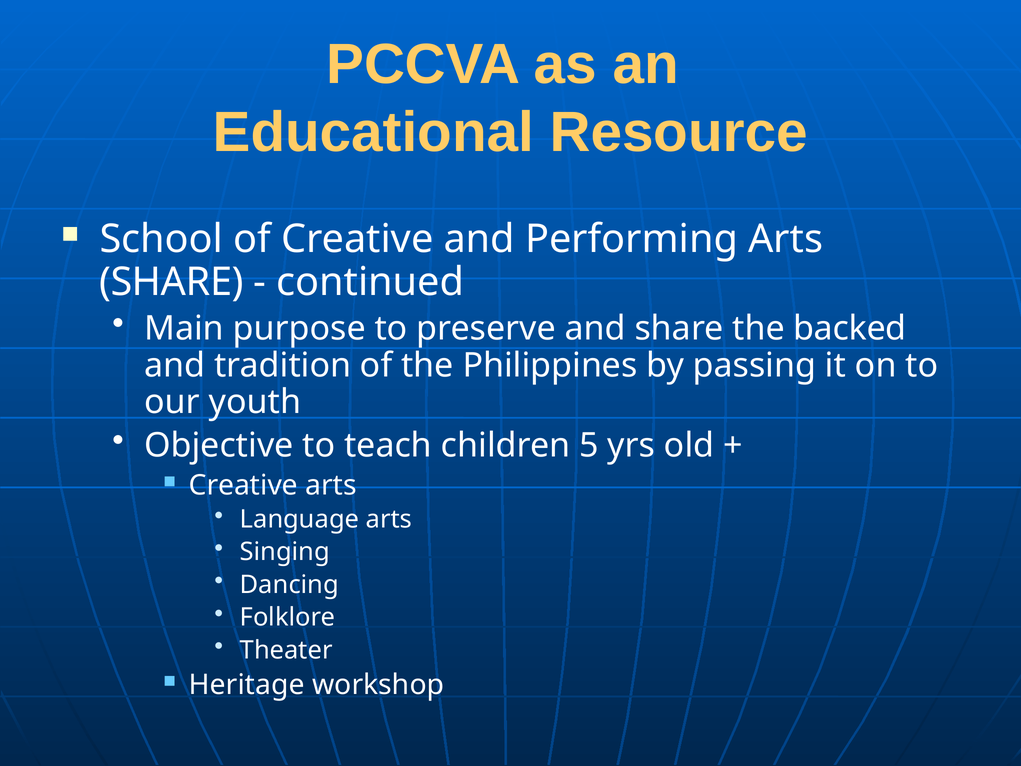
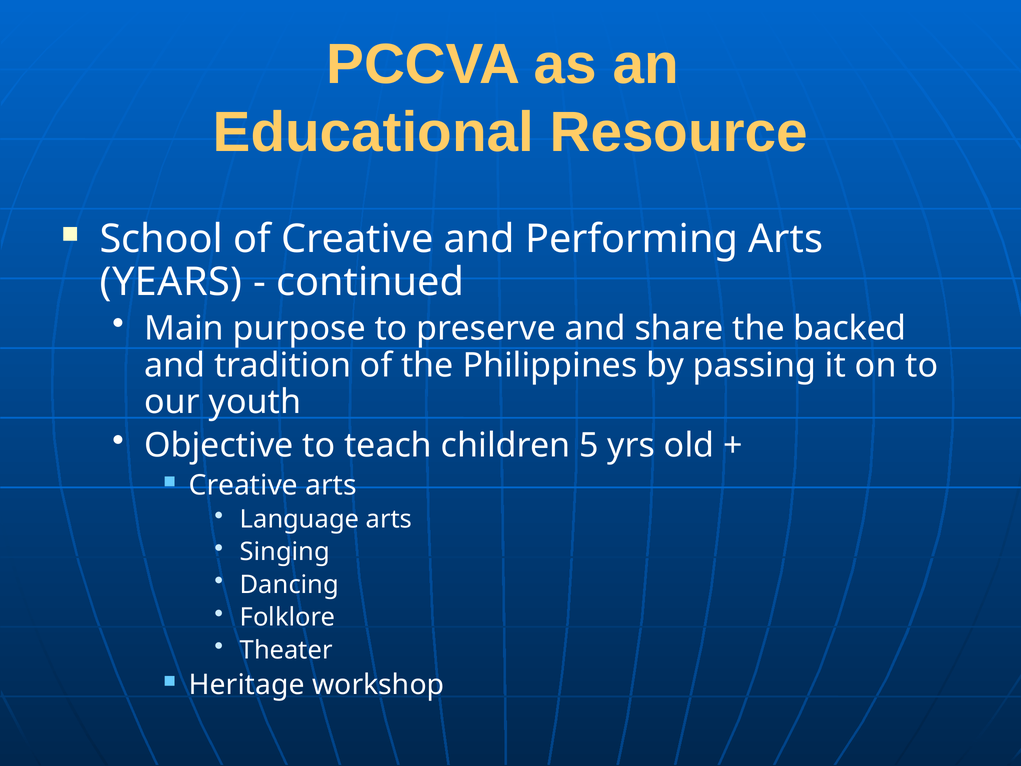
SHARE: SHARE -> YEARS (171, 282)
